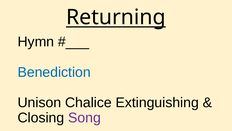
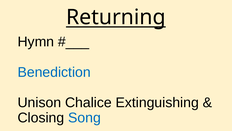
Song colour: purple -> blue (84, 117)
